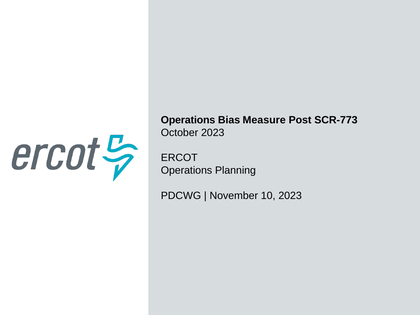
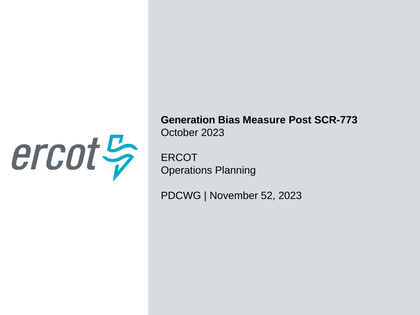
Operations: Operations -> Generation (188, 120)
10: 10 -> 52 (268, 196)
